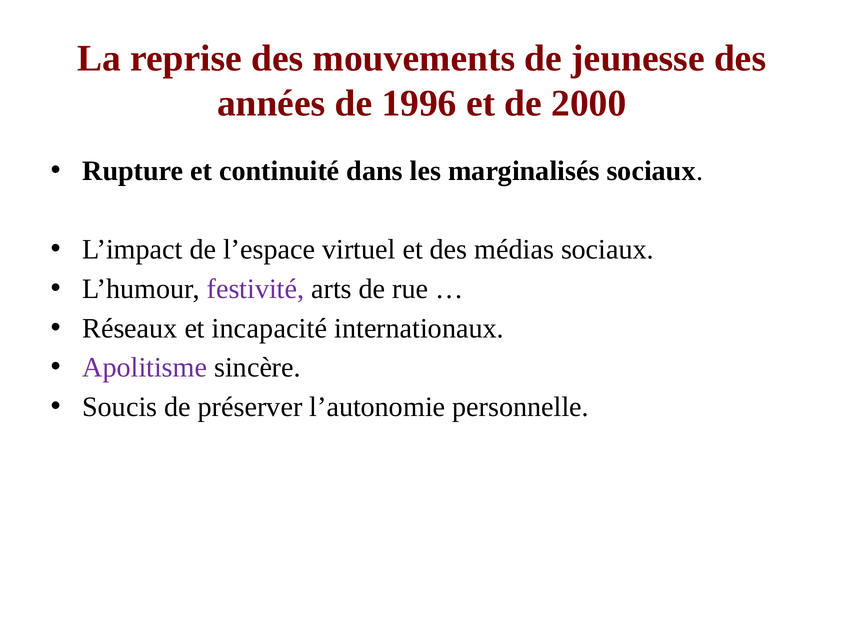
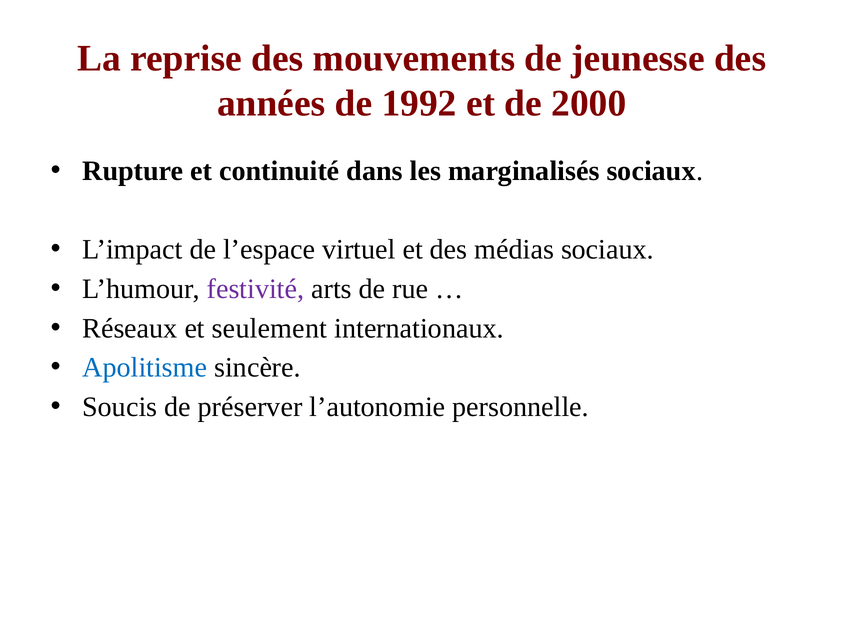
1996: 1996 -> 1992 (419, 103)
incapacité: incapacité -> seulement (269, 328)
Apolitisme colour: purple -> blue (145, 368)
